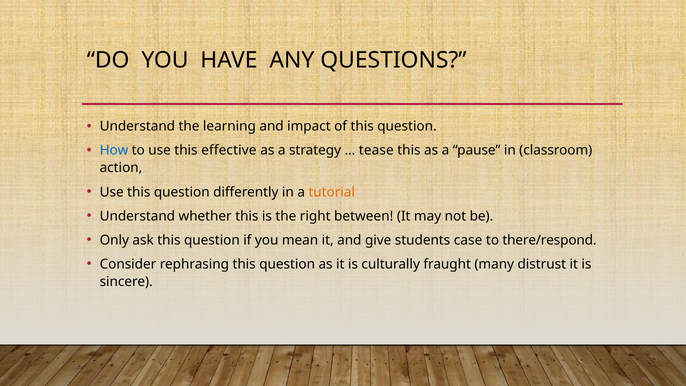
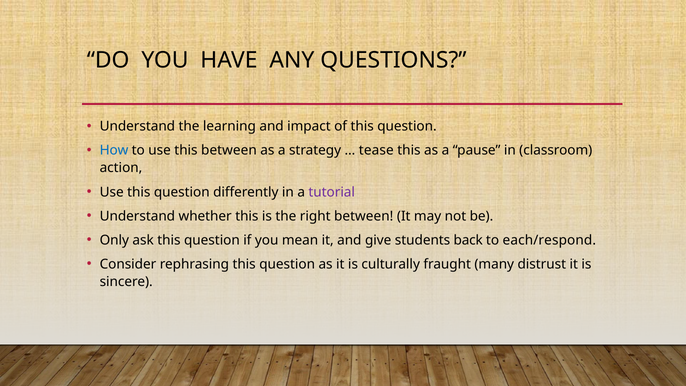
this effective: effective -> between (229, 150)
tutorial colour: orange -> purple (332, 192)
case: case -> back (468, 240)
there/respond: there/respond -> each/respond (549, 240)
